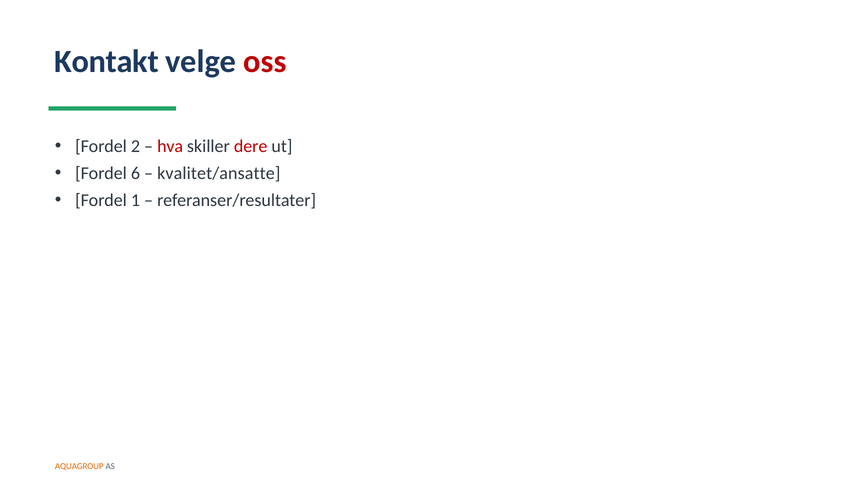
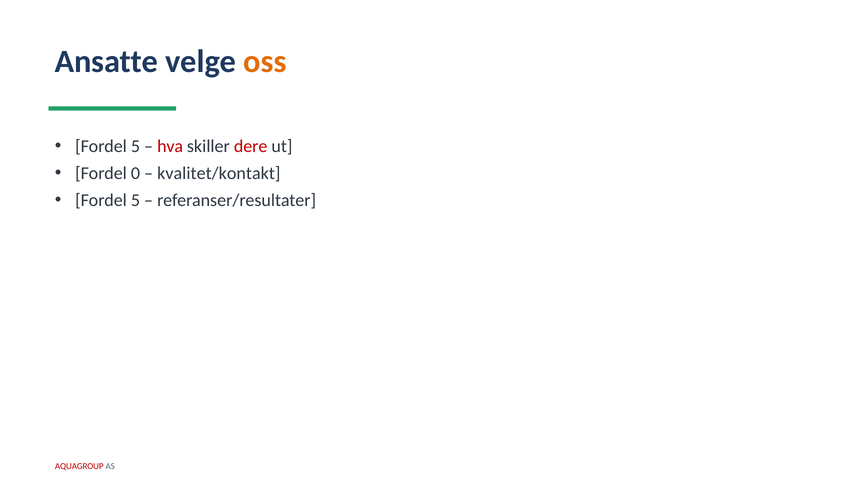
Kontakt: Kontakt -> Ansatte (107, 62)
oss colour: red -> orange (265, 62)
2: 2 -> 5 (135, 146)
6: 6 -> 0 (135, 173)
kvalitet/ansatte: kvalitet/ansatte -> kvalitet/kontakt (219, 173)
1: 1 -> 5 (135, 200)
AQUAGROUP colour: orange -> red (79, 466)
